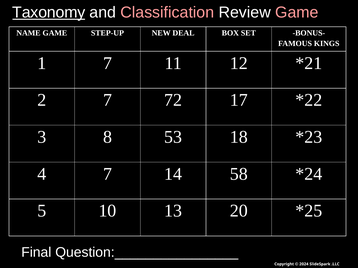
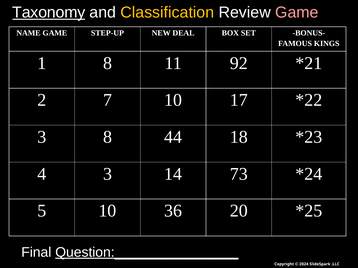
Classification colour: pink -> yellow (167, 12)
1 7: 7 -> 8 (107, 63)
12: 12 -> 92 (239, 63)
7 72: 72 -> 10 (173, 100)
53: 53 -> 44 (173, 137)
4 7: 7 -> 3 (107, 174)
58: 58 -> 73 (239, 174)
13: 13 -> 36 (173, 211)
Question:________________ underline: none -> present (147, 253)
